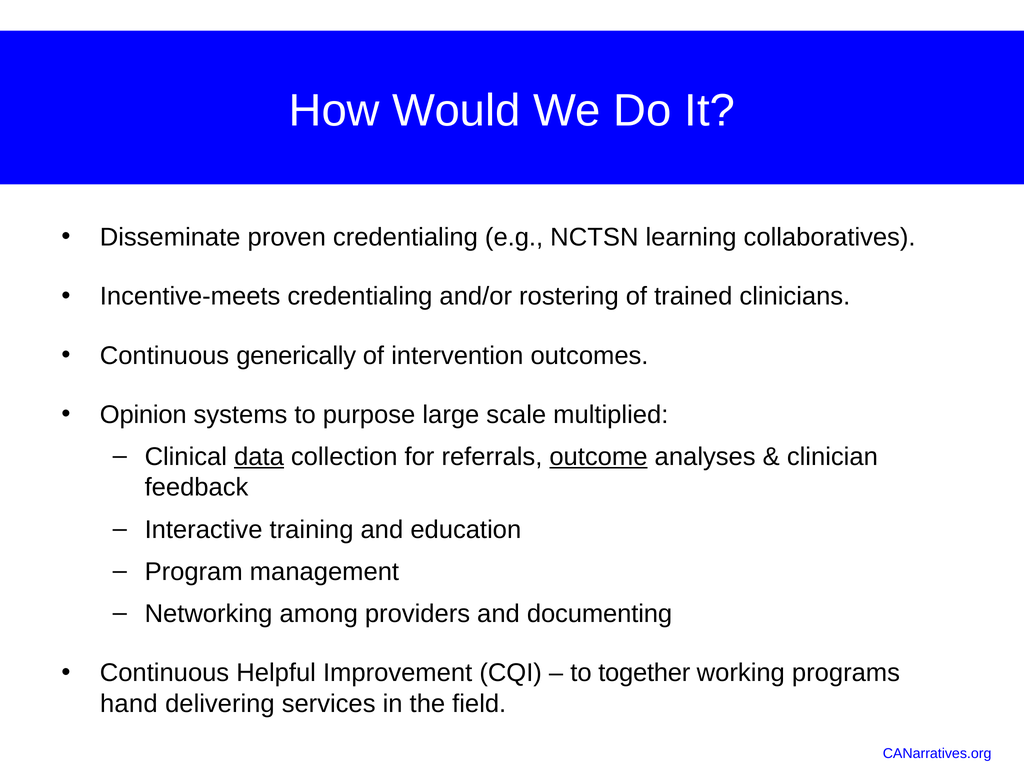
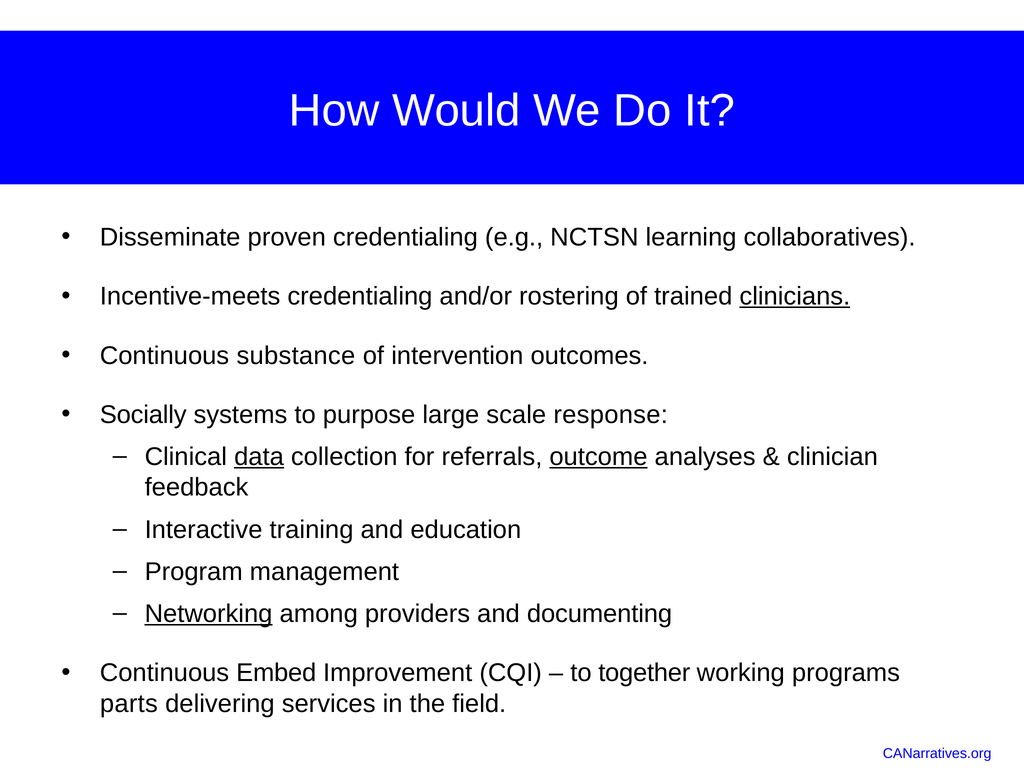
clinicians underline: none -> present (795, 296)
generically: generically -> substance (296, 356)
Opinion: Opinion -> Socially (143, 415)
multiplied: multiplied -> response (611, 415)
Networking underline: none -> present (209, 614)
Helpful: Helpful -> Embed (276, 673)
hand: hand -> parts (129, 704)
